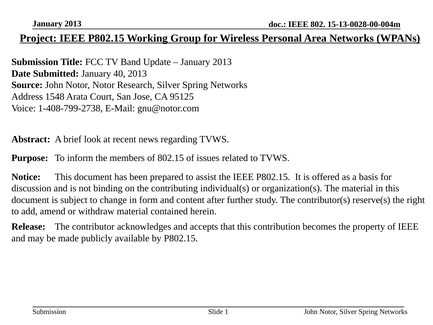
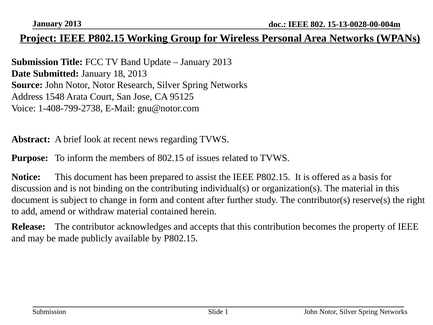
40: 40 -> 18 (119, 73)
